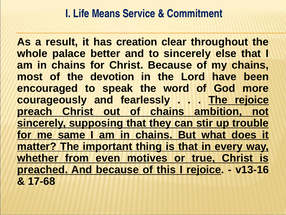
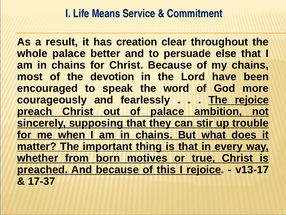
to sincerely: sincerely -> persuade (187, 53)
of chains: chains -> palace (167, 111)
same: same -> when (72, 135)
even: even -> born (108, 158)
v13-16: v13-16 -> v13-17 (252, 169)
17-68: 17-68 -> 17-37 (42, 181)
